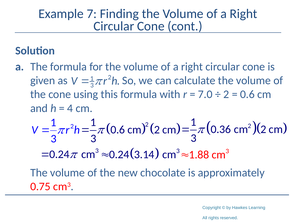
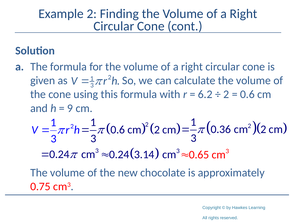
Example 7: 7 -> 2 (92, 14)
7.0: 7.0 -> 6.2 (205, 94)
4: 4 -> 9 (70, 108)
1.88: 1.88 -> 0.65 (199, 155)
